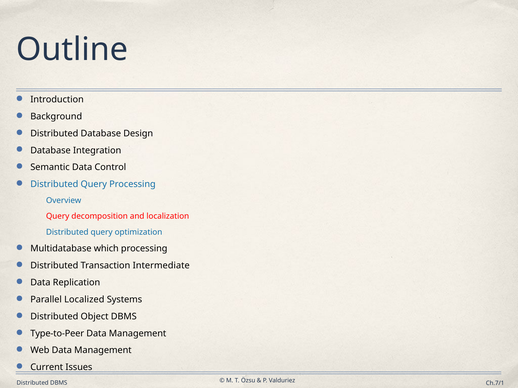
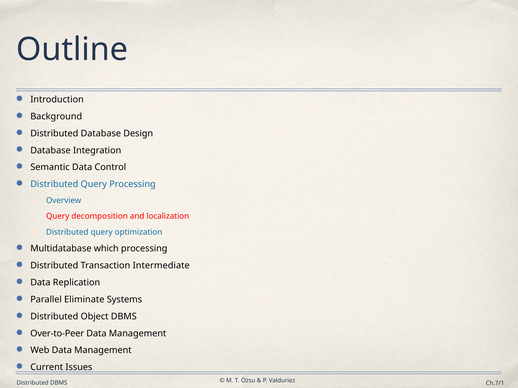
Localized: Localized -> Eliminate (84, 300)
Type-to-Peer: Type-to-Peer -> Over-to-Peer (57, 334)
